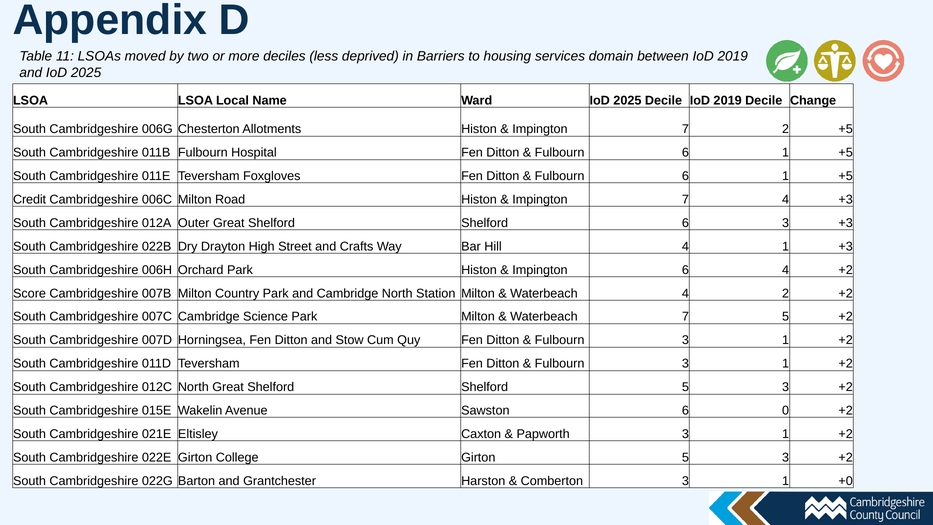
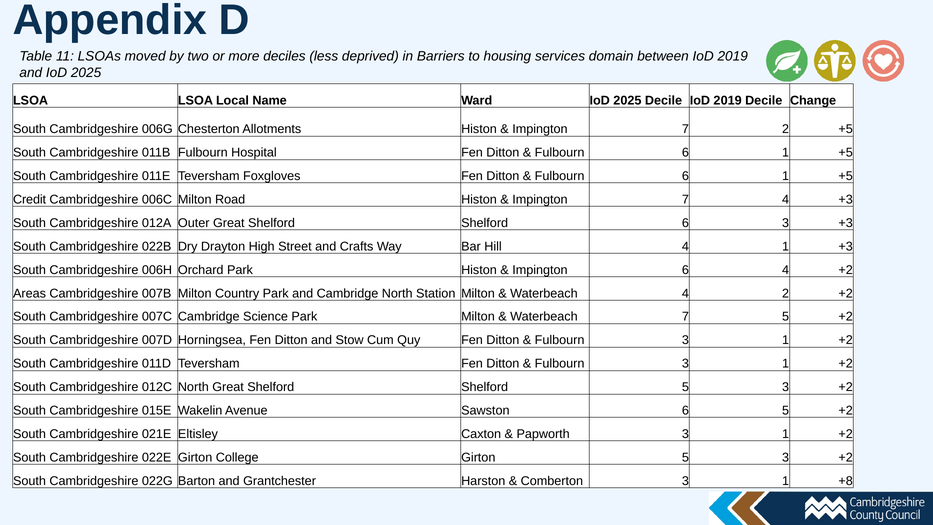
Score: Score -> Areas (30, 293)
6 0: 0 -> 5 (786, 410)
+0: +0 -> +8 (846, 481)
